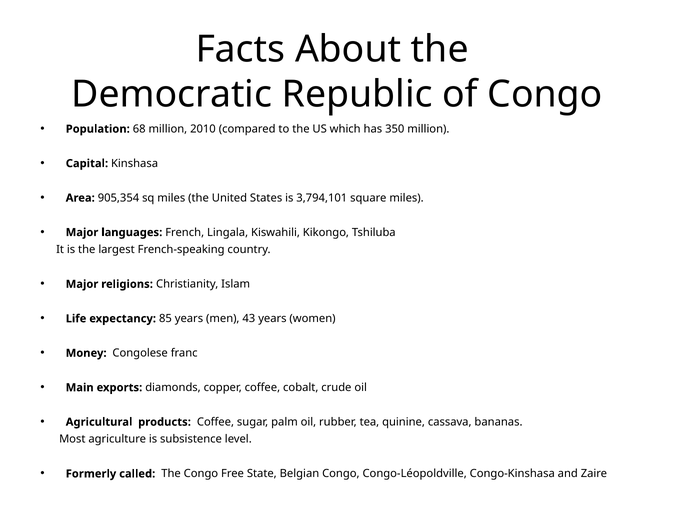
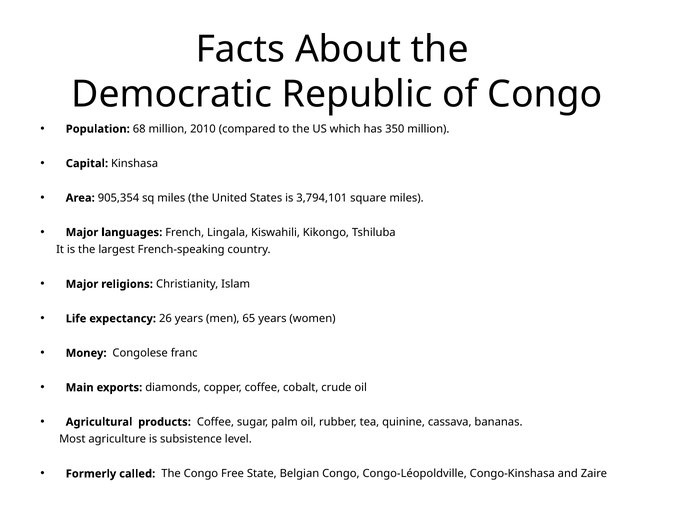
85: 85 -> 26 (165, 318)
43: 43 -> 65 (249, 318)
